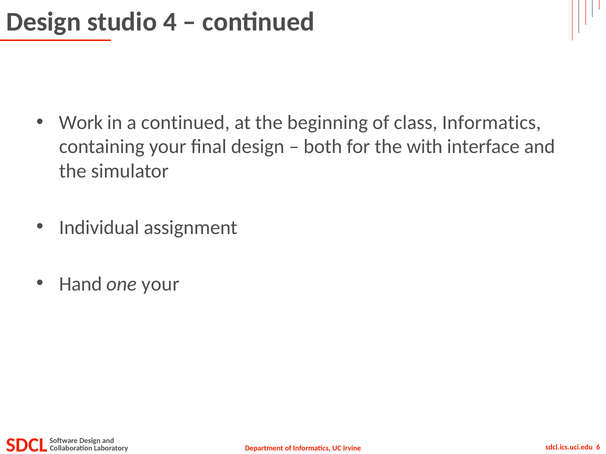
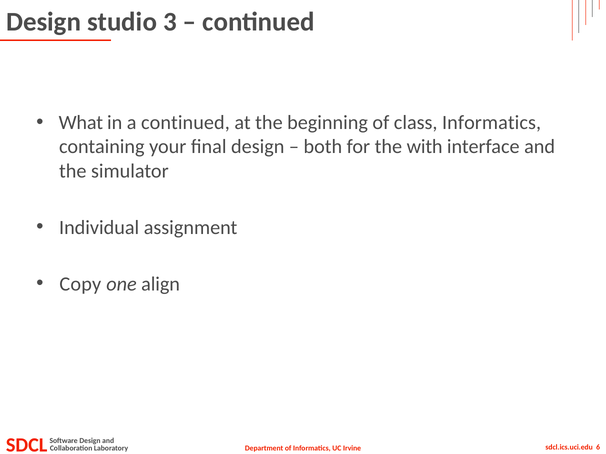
4: 4 -> 3 (170, 22)
Work: Work -> What (81, 123)
Hand: Hand -> Copy (80, 284)
one your: your -> align (161, 284)
